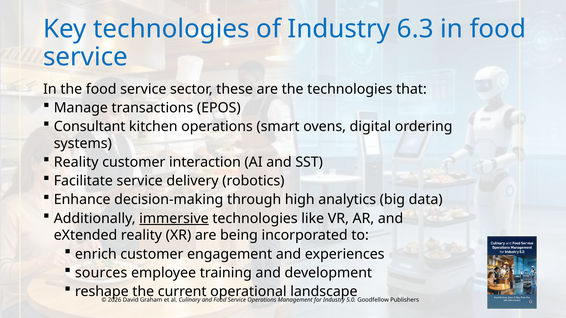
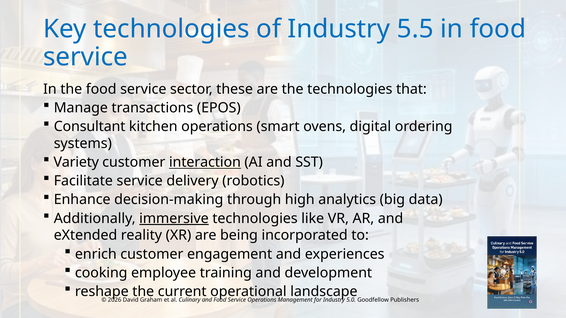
6.3: 6.3 -> 5.5 (415, 29)
Reality: Reality -> Variety (76, 162)
interaction underline: none -> present (205, 162)
sources: sources -> cooking (101, 273)
